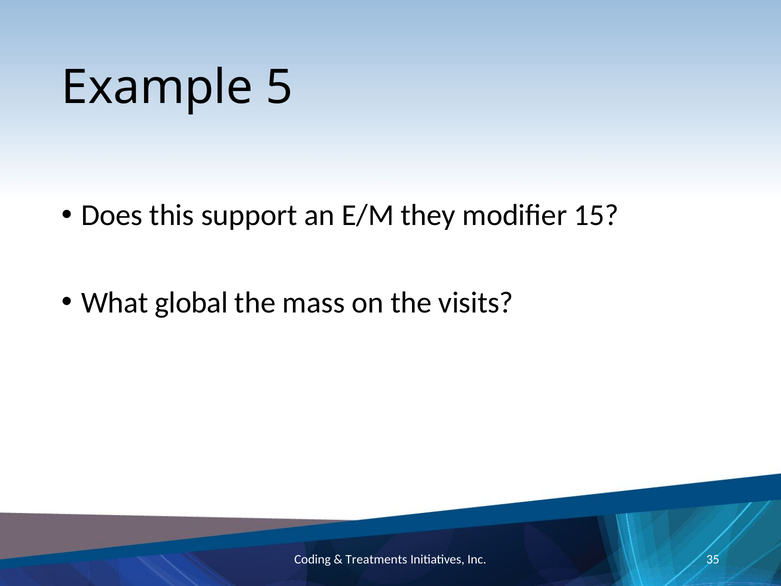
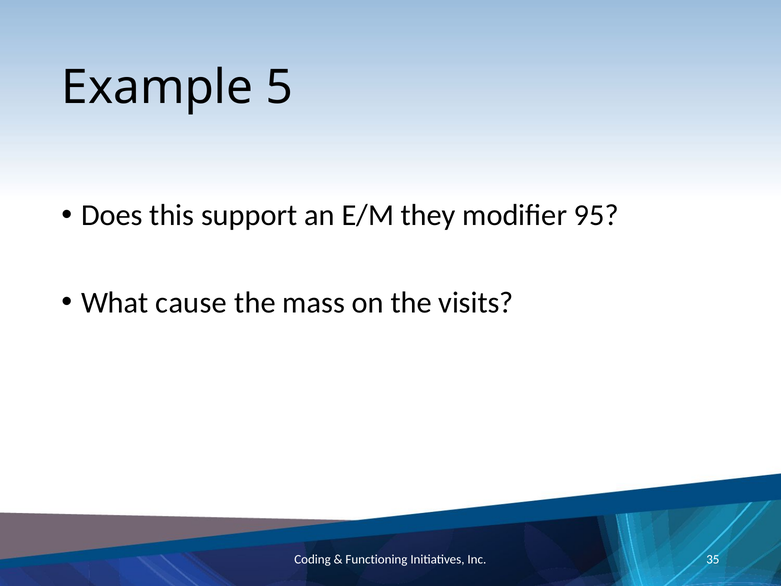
15: 15 -> 95 (596, 215)
global: global -> cause (191, 302)
Treatments: Treatments -> Functioning (376, 559)
